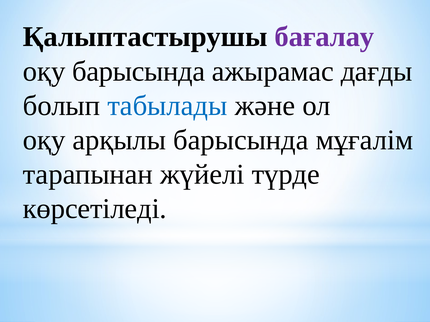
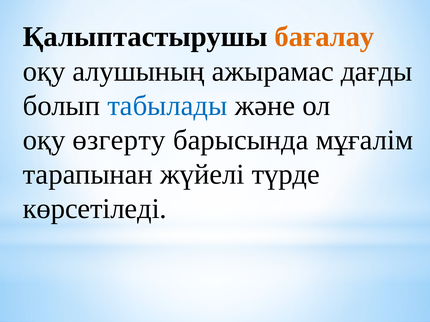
бағалау colour: purple -> orange (324, 37)
оқу барысында: барысында -> алушының (139, 71)
арқылы: арқылы -> өзгерту (119, 140)
